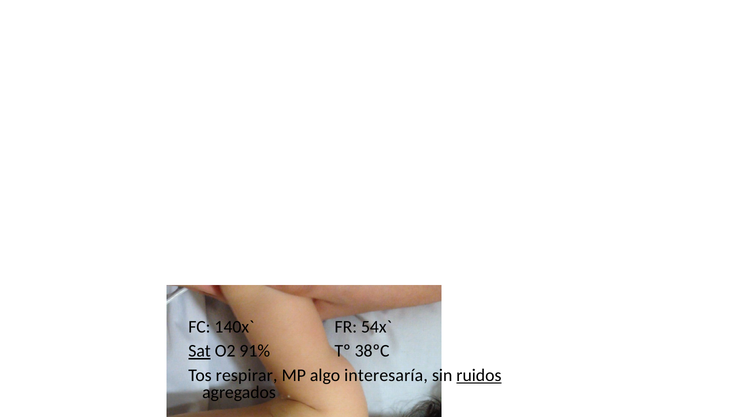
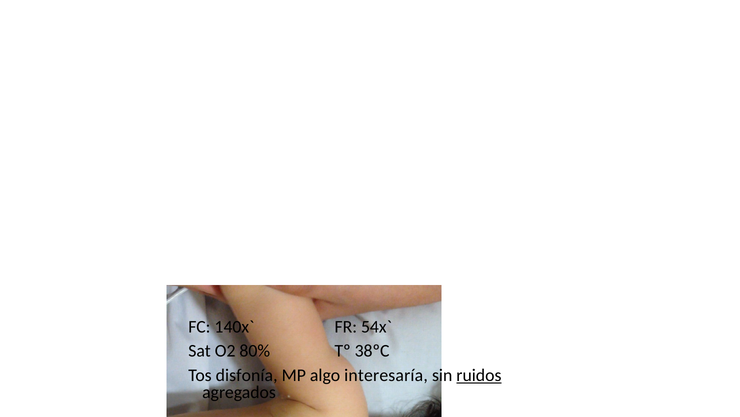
Sat underline: present -> none (200, 351)
91%: 91% -> 80% (255, 351)
respirar: respirar -> disfonía (247, 375)
